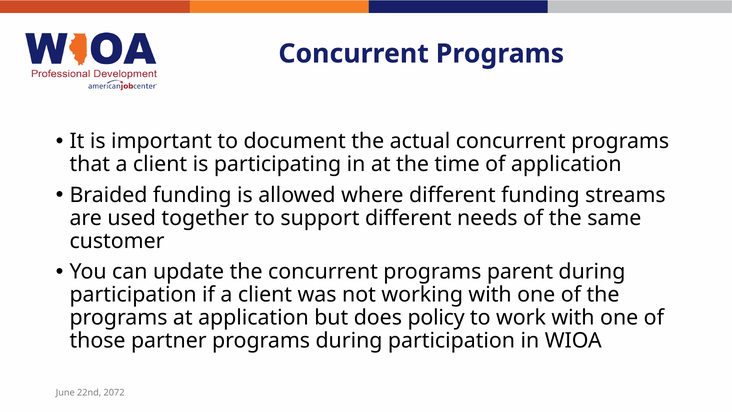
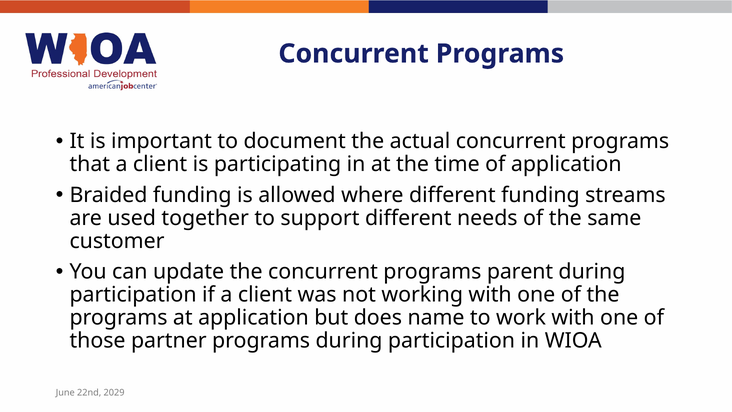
policy: policy -> name (436, 318)
2072: 2072 -> 2029 (114, 392)
